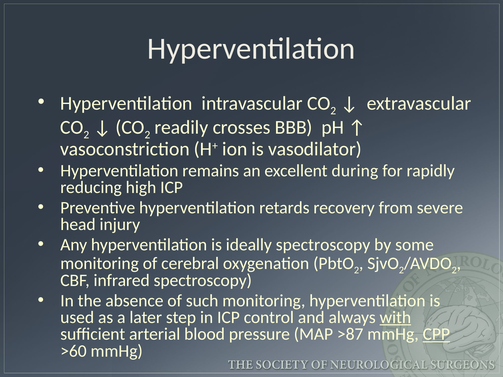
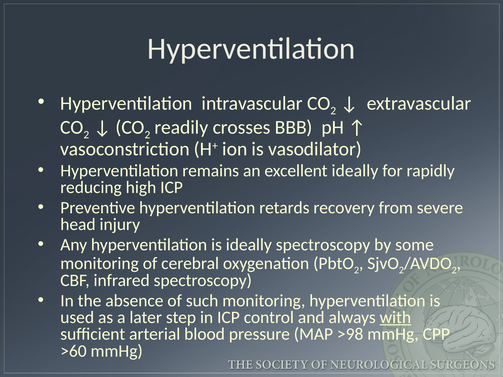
excellent during: during -> ideally (355, 171)
>87: >87 -> >98 (350, 334)
CPP underline: present -> none (436, 334)
